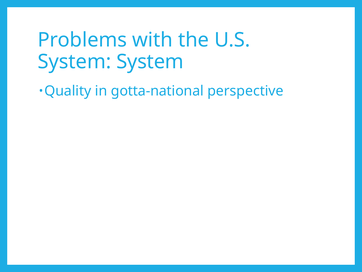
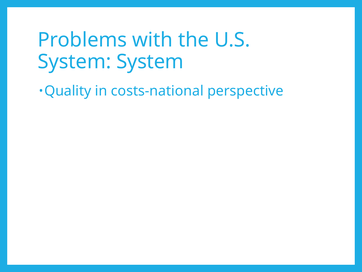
gotta-national: gotta-national -> costs-national (157, 91)
